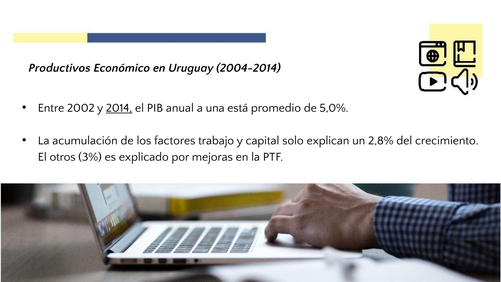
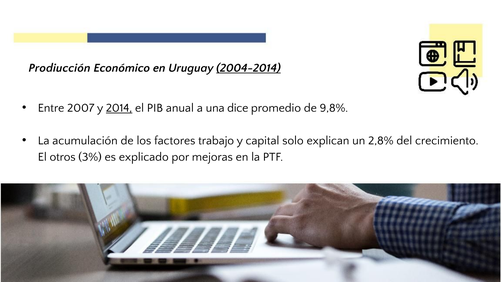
Productivos: Productivos -> Prodiucción (60, 68)
2004-2014 underline: none -> present (248, 68)
2002: 2002 -> 2007 (81, 108)
está: está -> dice (238, 108)
5,0%: 5,0% -> 9,8% (334, 108)
